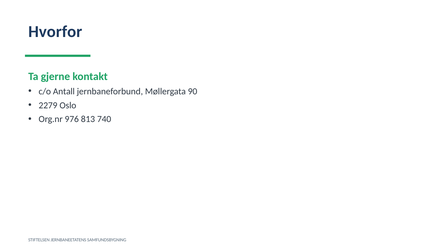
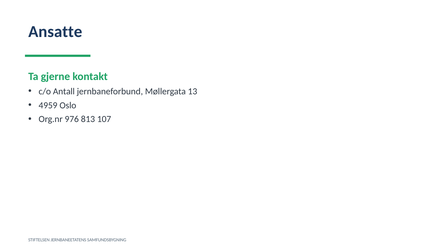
Hvorfor: Hvorfor -> Ansatte (55, 32)
90: 90 -> 13 (193, 91)
2279: 2279 -> 4959 (48, 105)
740: 740 -> 107 (104, 119)
